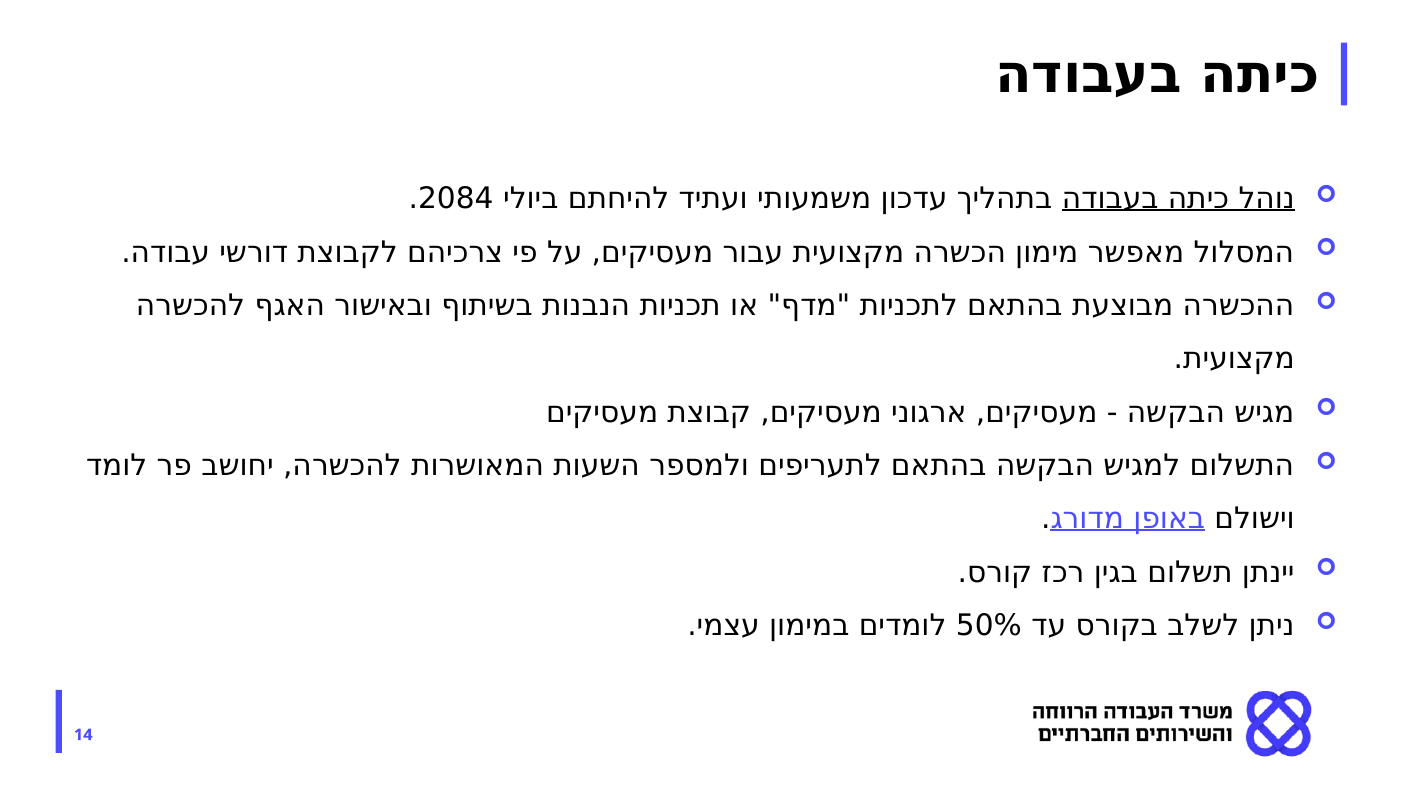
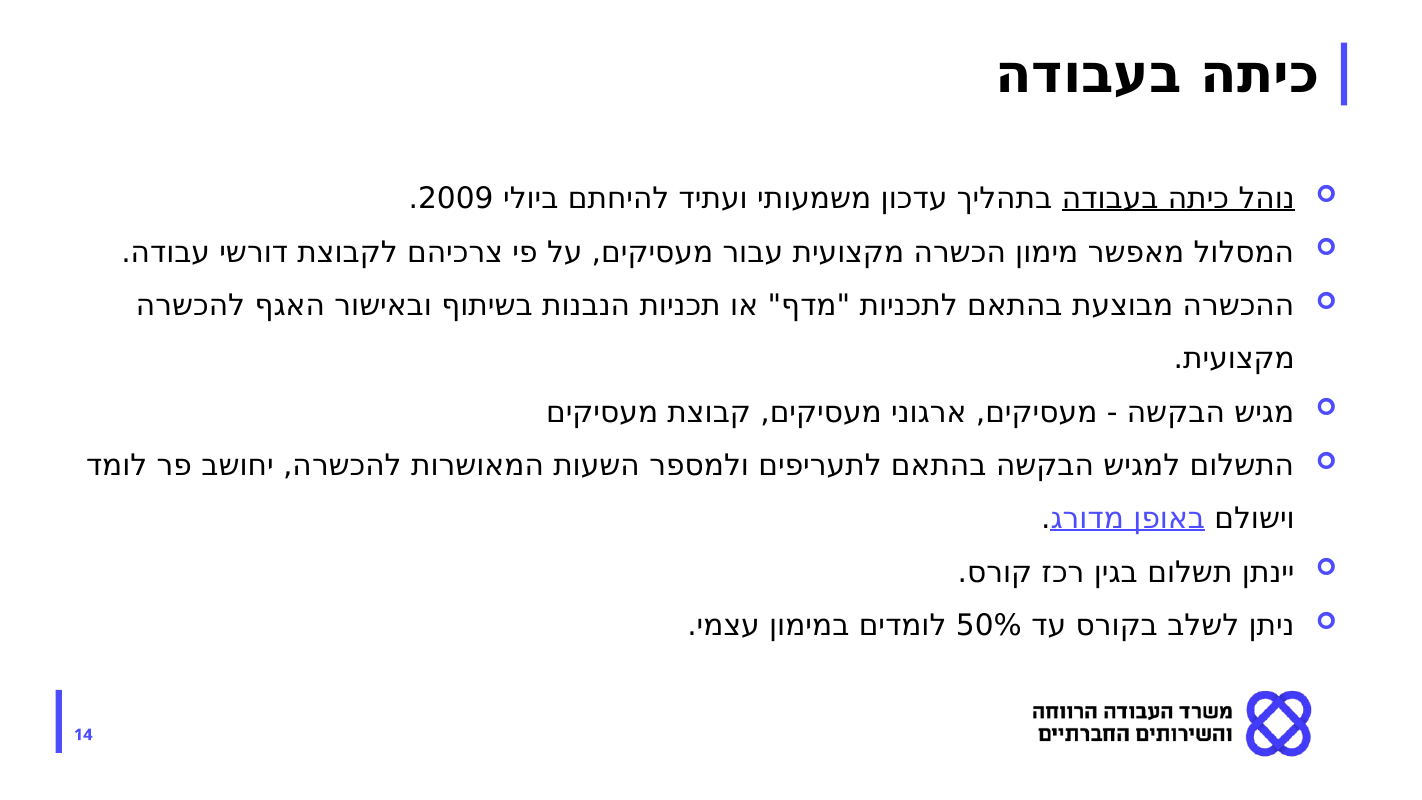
2084: 2084 -> 2009 (456, 199)
